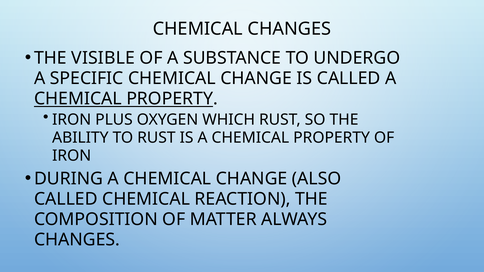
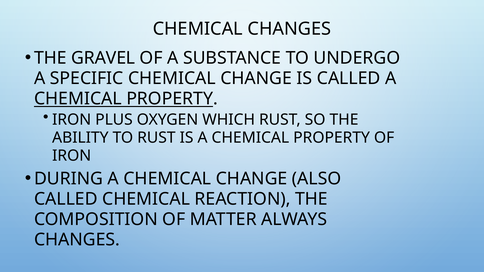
VISIBLE: VISIBLE -> GRAVEL (103, 58)
